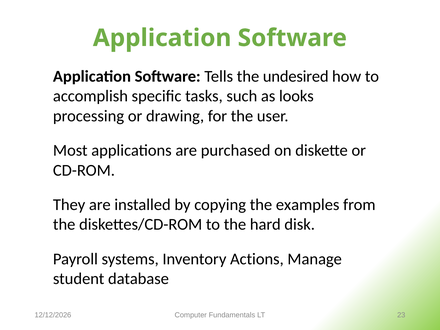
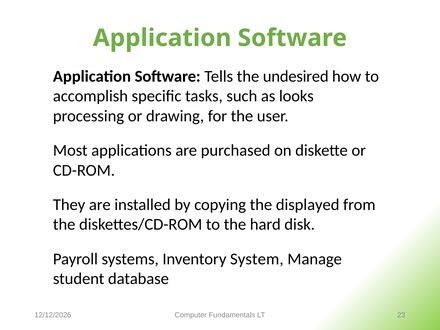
examples: examples -> displayed (308, 205)
Actions: Actions -> System (257, 259)
